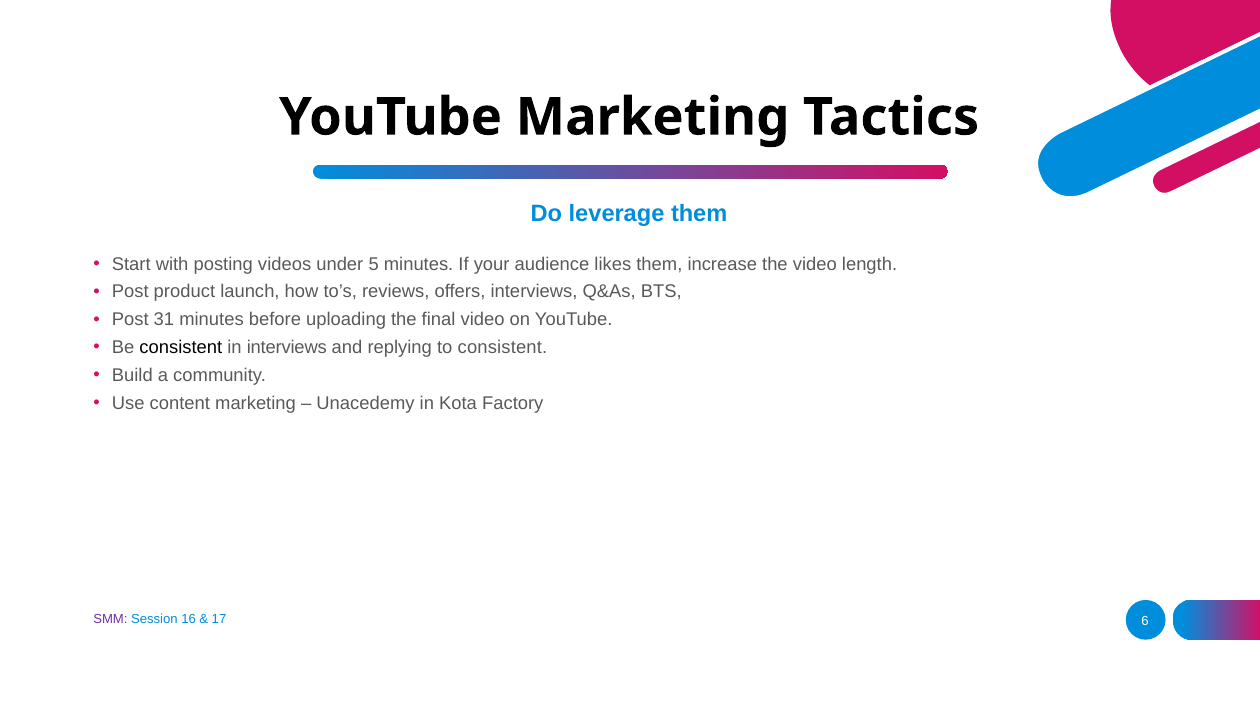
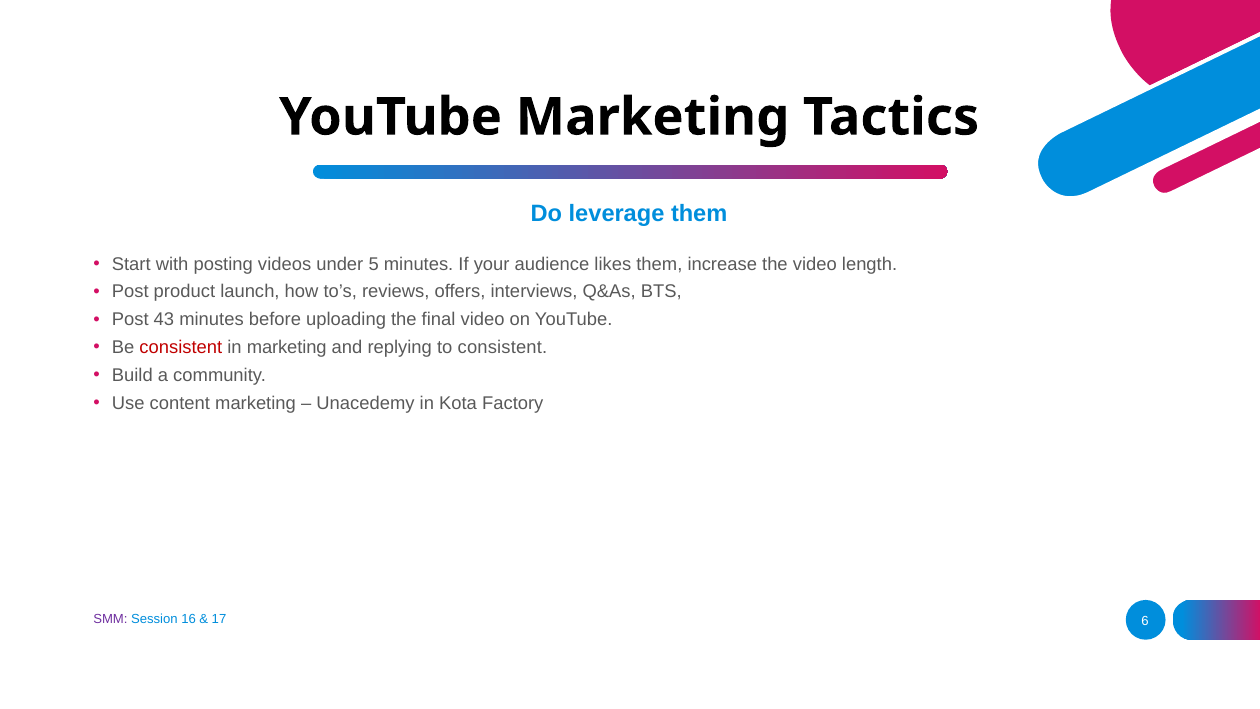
31: 31 -> 43 (164, 320)
consistent colour: black -> red (181, 347)
in interviews: interviews -> marketing (287, 347)
